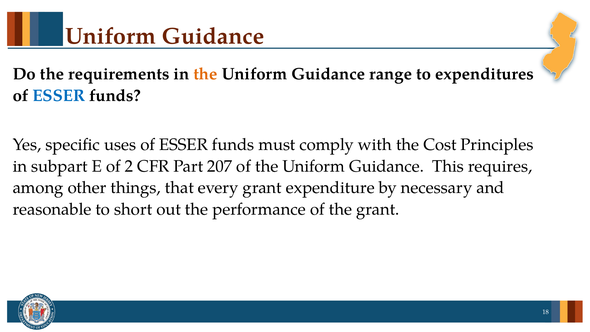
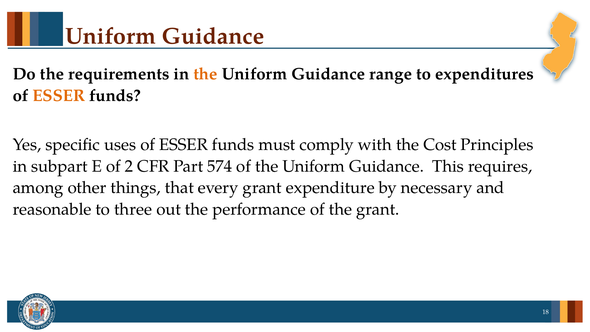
ESSER colour: blue -> orange (59, 96)
207: 207 -> 574 (220, 166)
short: short -> three (133, 209)
